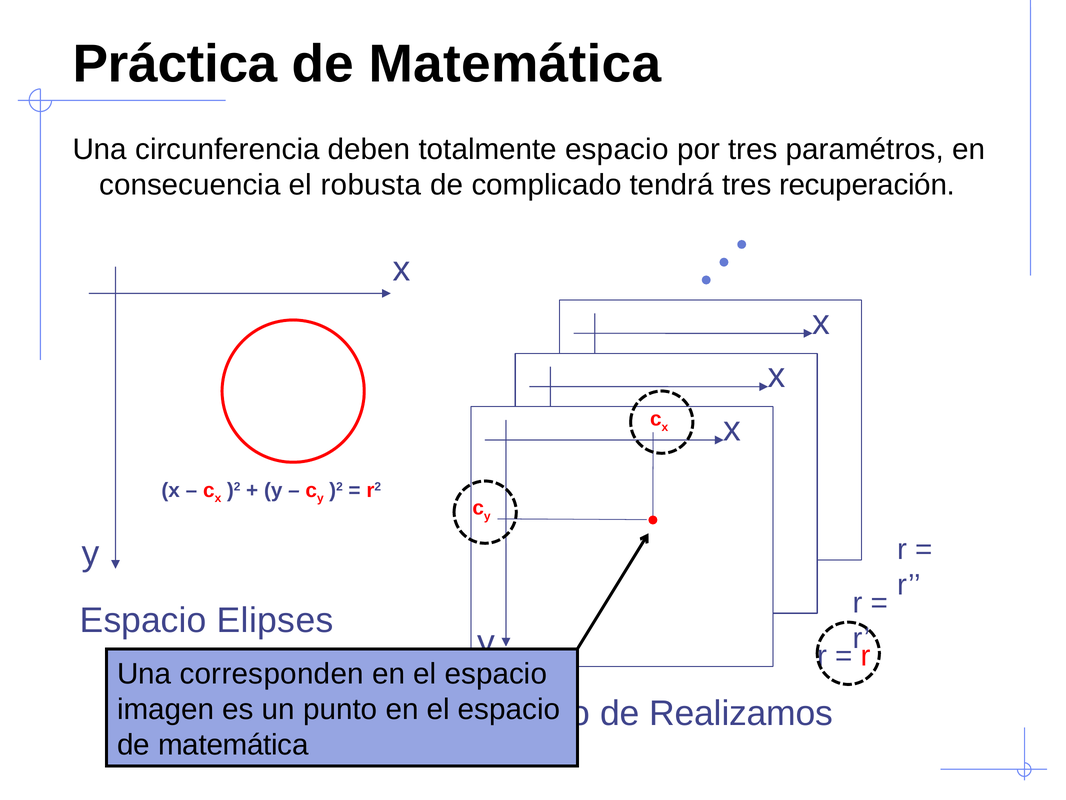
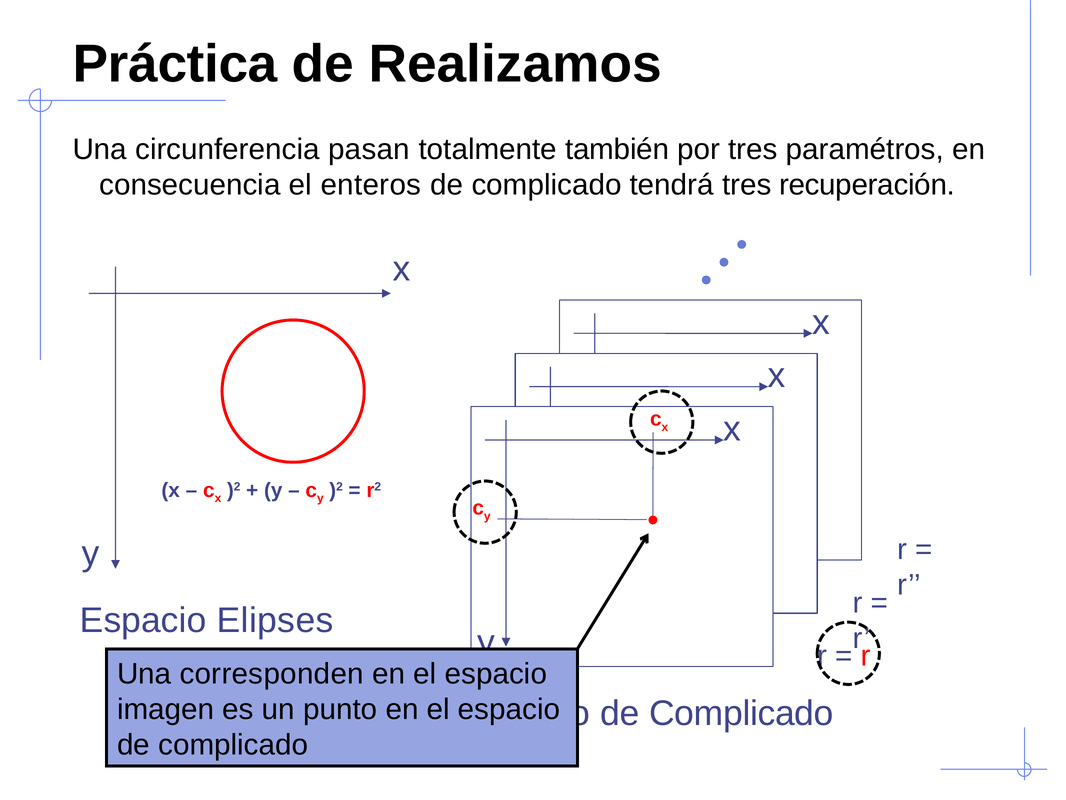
Matemática: Matemática -> Realizamos (515, 64)
deben: deben -> pasan (369, 149)
totalmente espacio: espacio -> también (617, 149)
robusta: robusta -> enteros (371, 185)
Realizamos: Realizamos -> Complicado (741, 713)
matemática: matemática -> complicado (233, 745)
